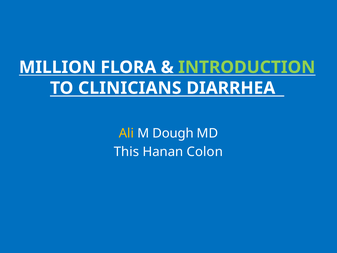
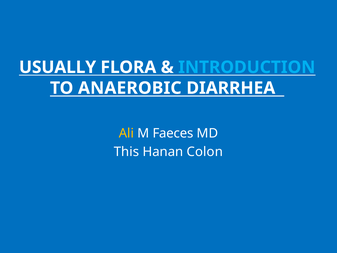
MILLION: MILLION -> USUALLY (58, 67)
INTRODUCTION colour: light green -> light blue (247, 67)
CLINICIANS: CLINICIANS -> ANAEROBIC (130, 88)
Dough: Dough -> Faeces (173, 133)
